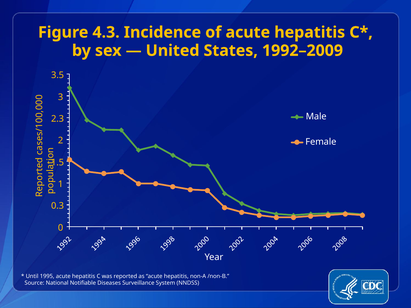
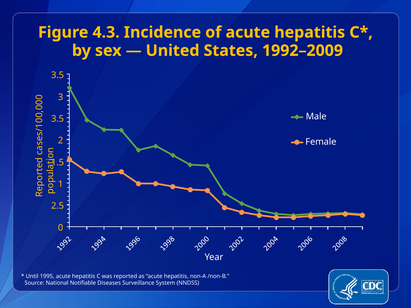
2.3: 2.3 -> 3.5 (58, 119)
0.3: 0.3 -> 2.5 (58, 206)
